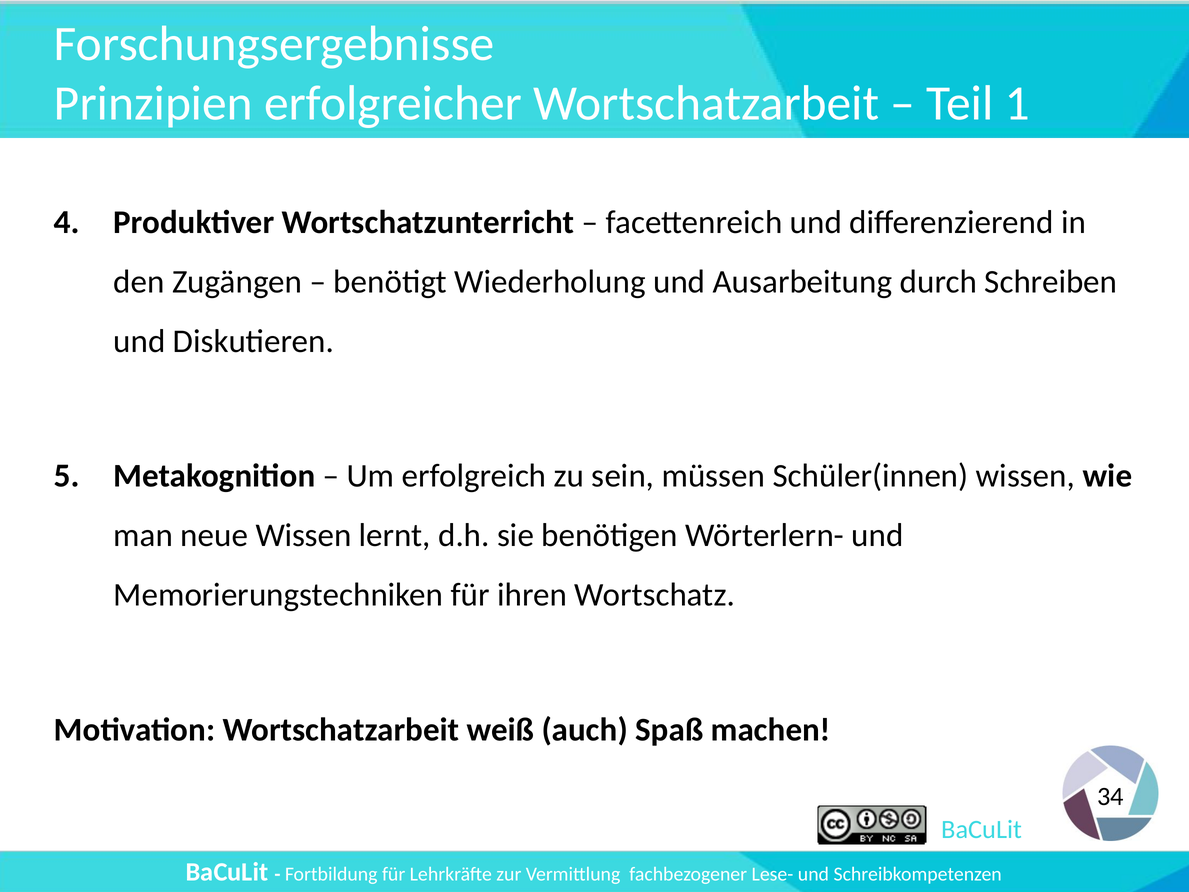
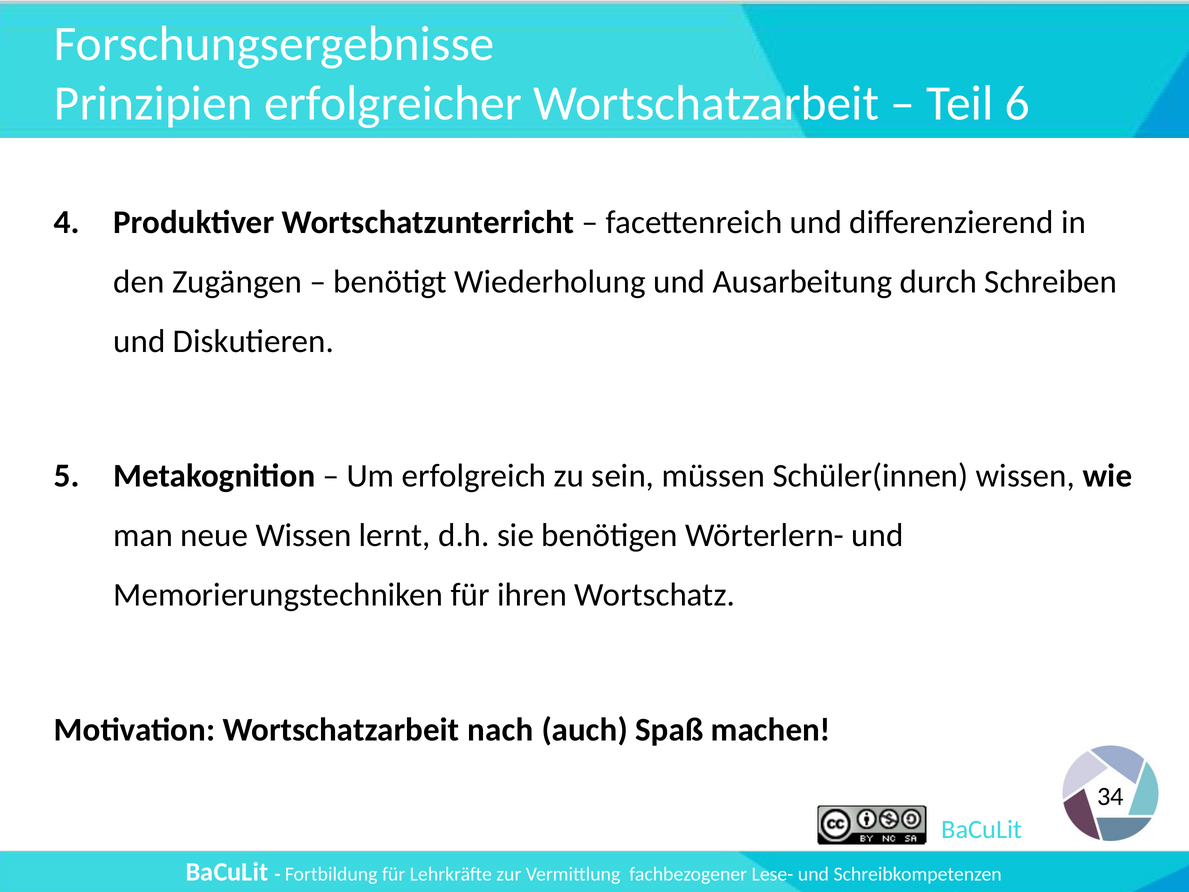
1: 1 -> 6 (1017, 104)
weiß: weiß -> nach (500, 730)
